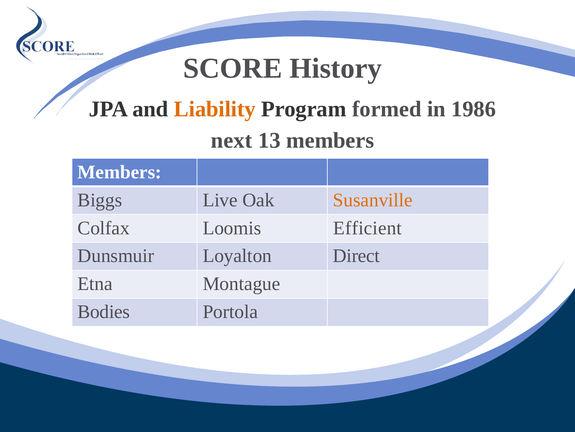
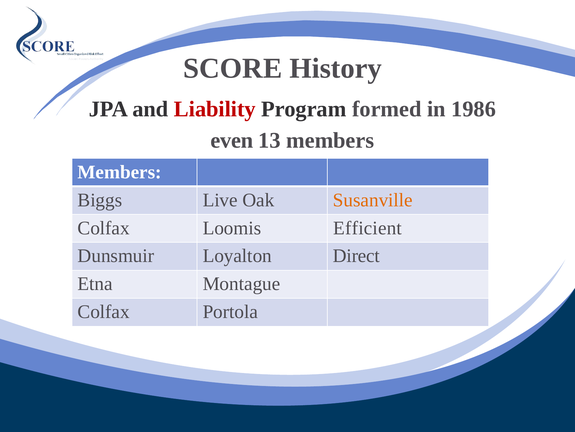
Liability colour: orange -> red (215, 109)
next: next -> even (232, 140)
Bodies: Bodies -> Colfax (104, 311)
